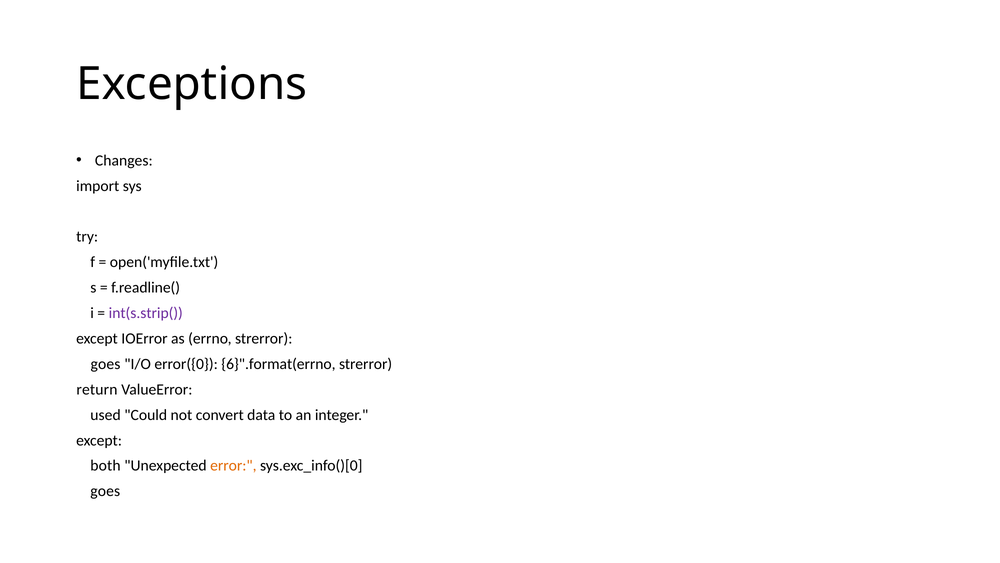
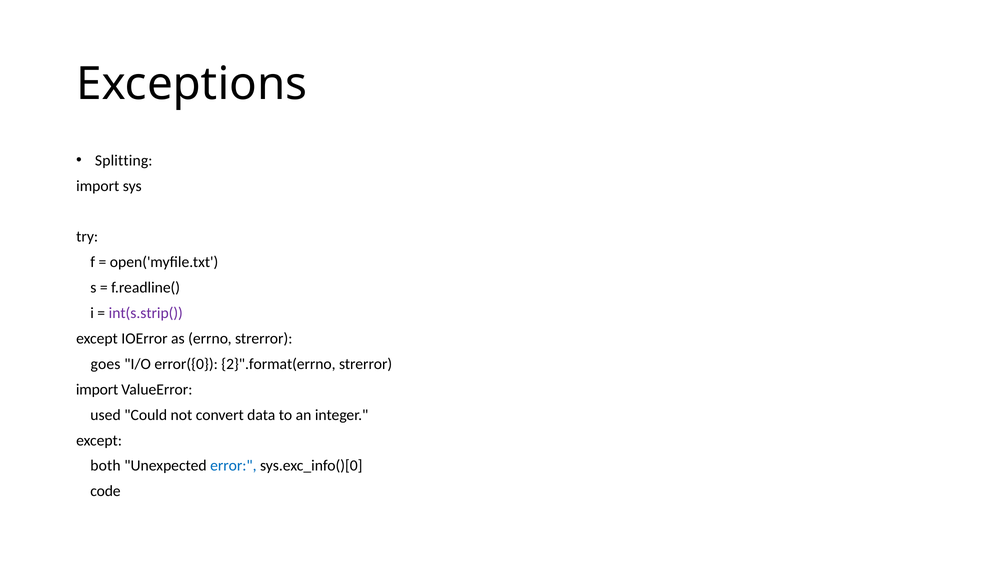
Changes: Changes -> Splitting (124, 160)
6}".format(errno: 6}".format(errno -> 2}".format(errno (278, 364)
return: return -> import (97, 389)
error colour: orange -> blue (233, 465)
goes: goes -> code (105, 491)
